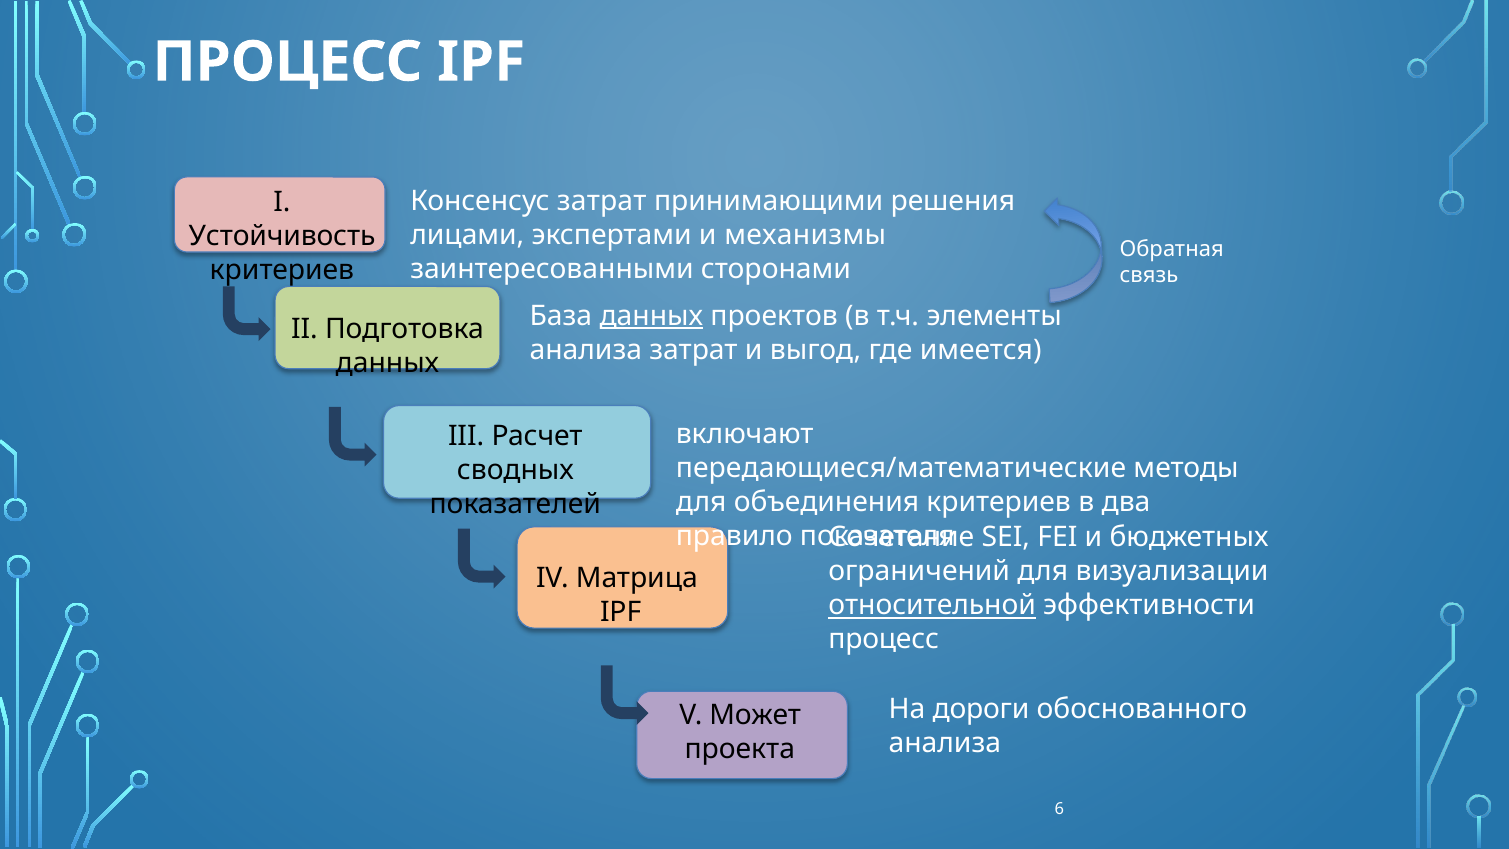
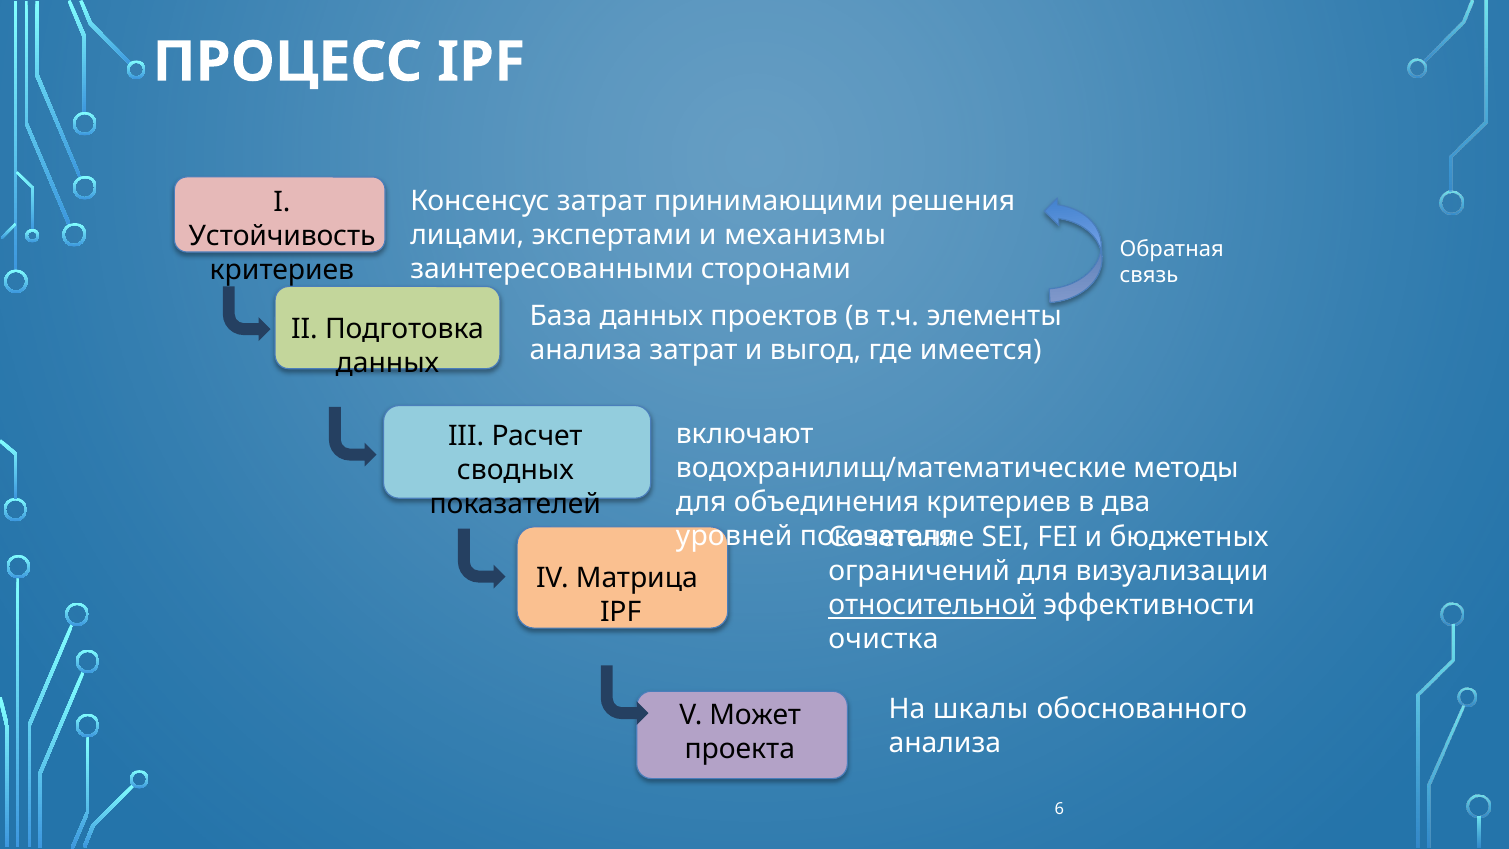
данных underline: present -> none (651, 316)
передающиеся/математические: передающиеся/математические -> водохранилищ/математические (901, 468)
правило: правило -> уровней (734, 536)
процесс: процесс -> очистка (883, 639)
дороги: дороги -> шкалы (981, 709)
